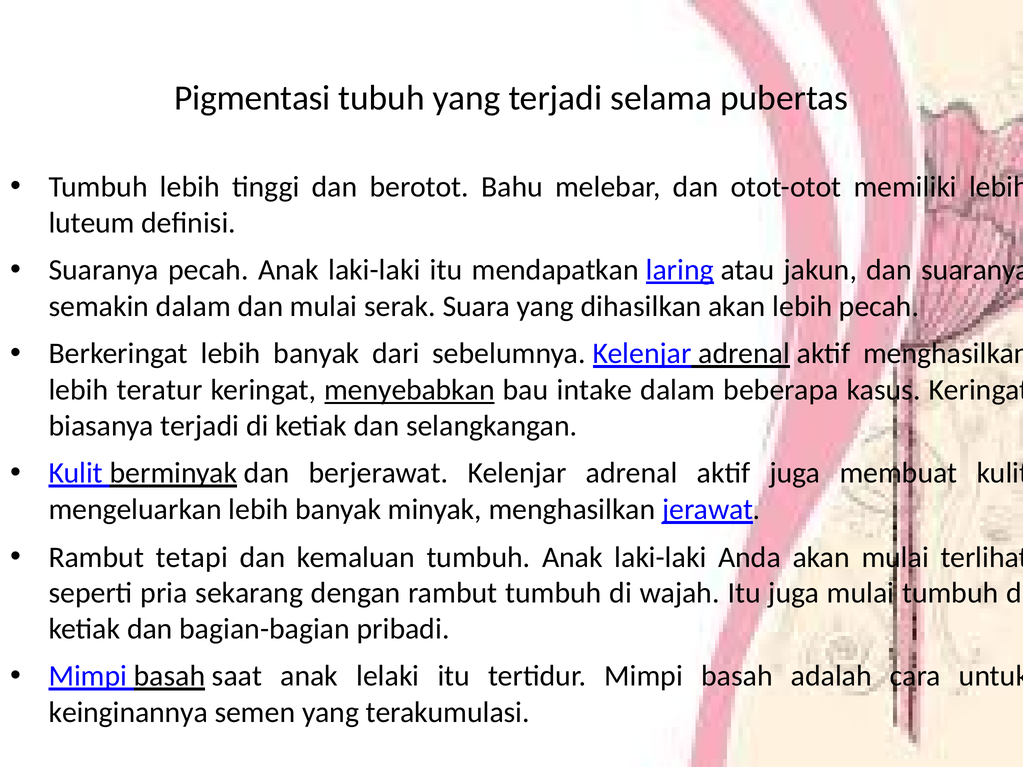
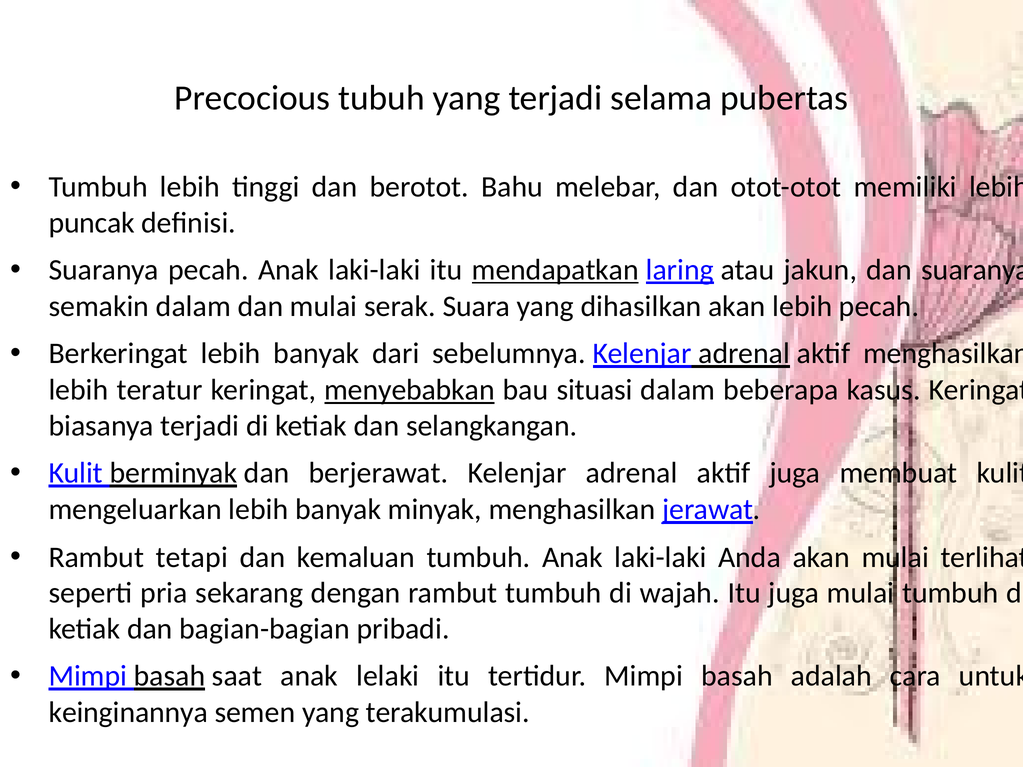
Pigmentasi: Pigmentasi -> Precocious (252, 98)
luteum: luteum -> puncak (92, 223)
mendapatkan underline: none -> present (555, 270)
intake: intake -> situasi (595, 390)
